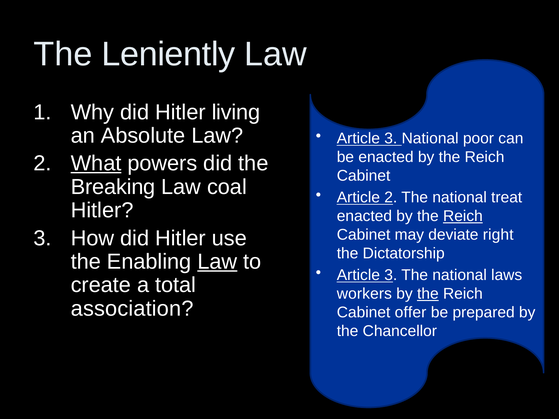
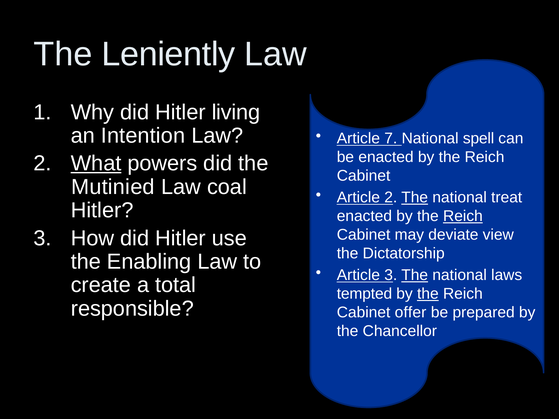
Absolute: Absolute -> Intention (143, 136)
3: 3 -> 7 (391, 139)
poor: poor -> spell (479, 139)
Breaking: Breaking -> Mutinied (113, 187)
The underline: none -> present (415, 198)
right: right -> view (498, 235)
Law underline: present -> none (217, 262)
The underline: none -> present (415, 275)
workers: workers -> tempted (364, 294)
association: association -> responsible (132, 309)
